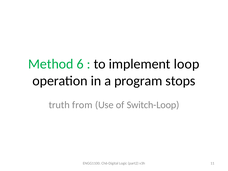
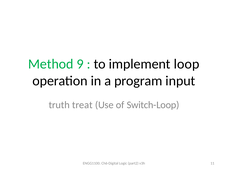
6: 6 -> 9 (80, 64)
stops: stops -> input (180, 81)
from: from -> treat (82, 105)
